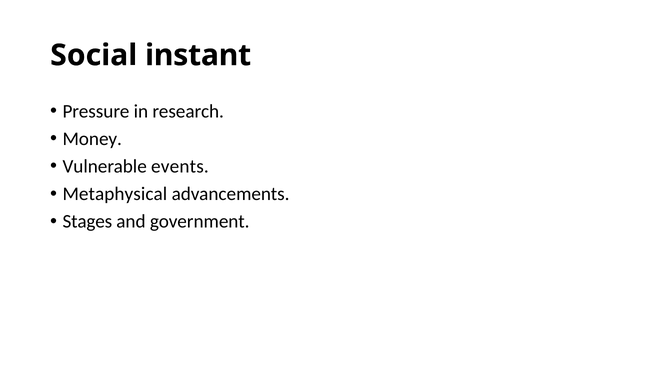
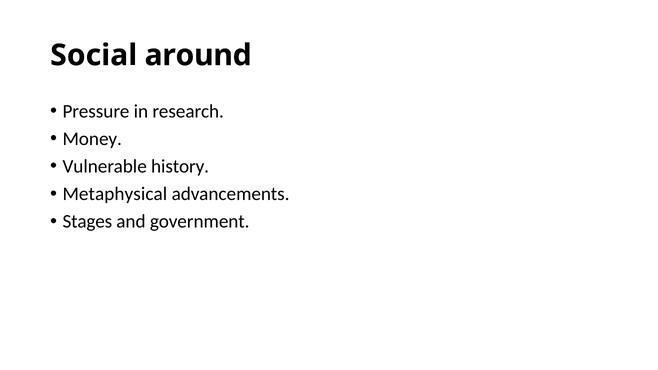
instant: instant -> around (198, 55)
events: events -> history (180, 166)
